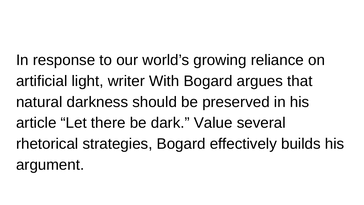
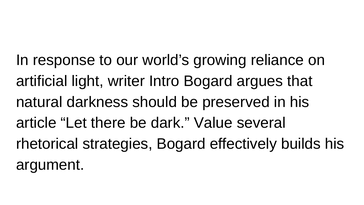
With: With -> Intro (164, 81)
